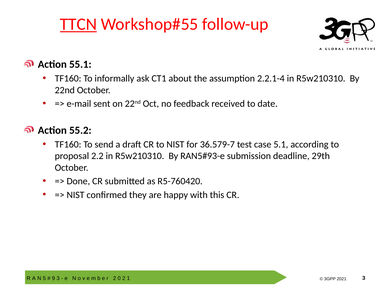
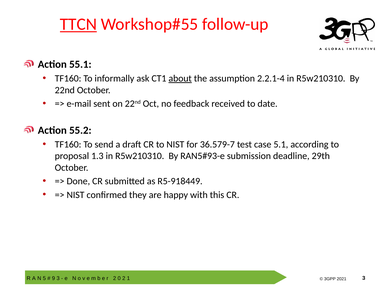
about underline: none -> present (180, 78)
2.2: 2.2 -> 1.3 (97, 156)
R5-760420: R5-760420 -> R5-918449 (180, 181)
